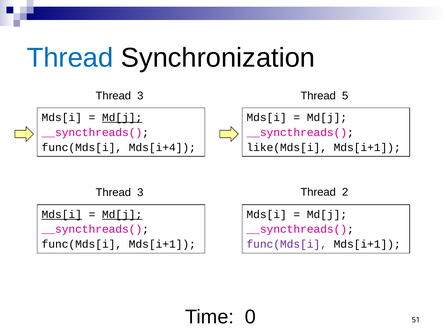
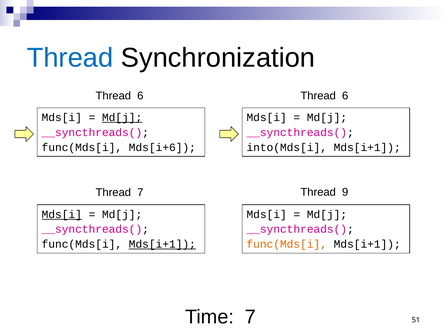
3: 3 -> 6 (140, 96)
5: 5 -> 6 (345, 96)
Mds[i+4: Mds[i+4 -> Mds[i+6 (162, 148)
like(Mds[i: like(Mds[i -> into(Mds[i (287, 148)
3: 3 -> 7 (140, 193)
2: 2 -> 9 (345, 192)
Md[j underline: present -> none (122, 215)
Mds[i+1 underline: none -> present (162, 244)
func(Mds[i colour: purple -> orange (287, 244)
Time 0: 0 -> 7 (251, 317)
